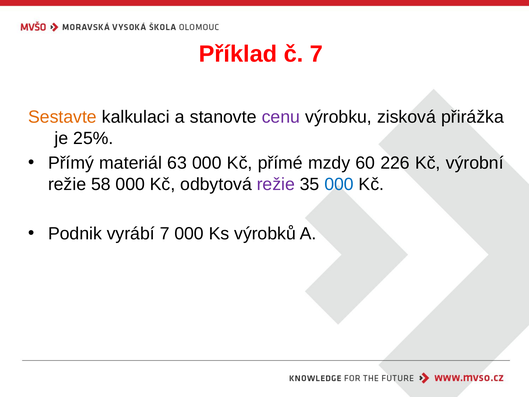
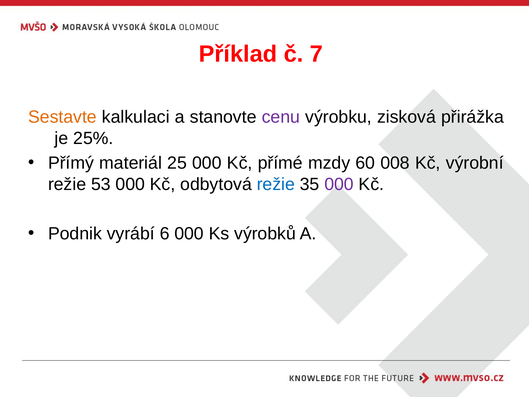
63: 63 -> 25 (177, 163)
226: 226 -> 008 (395, 163)
58: 58 -> 53 (101, 184)
režie colour: purple -> blue (276, 184)
000 colour: blue -> purple (339, 184)
vyrábí 7: 7 -> 6 (165, 233)
